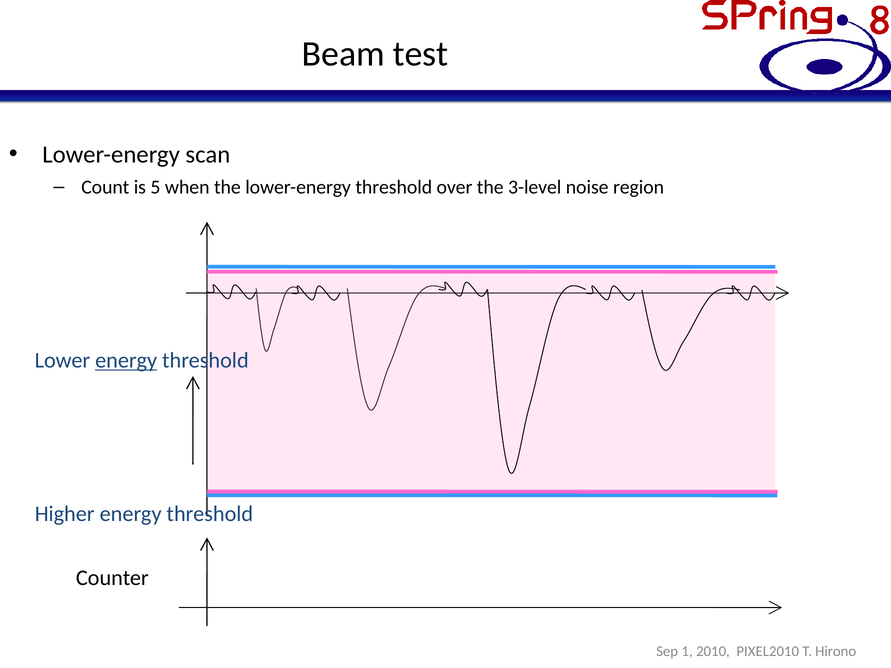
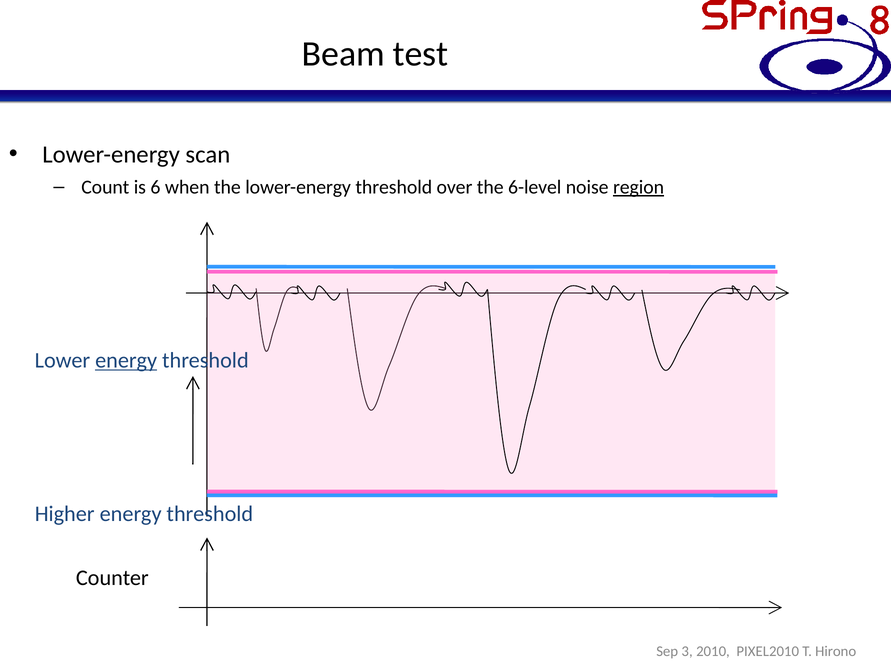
5: 5 -> 6 (155, 187)
3-level: 3-level -> 6-level (535, 187)
region underline: none -> present (639, 187)
1: 1 -> 3 (687, 651)
